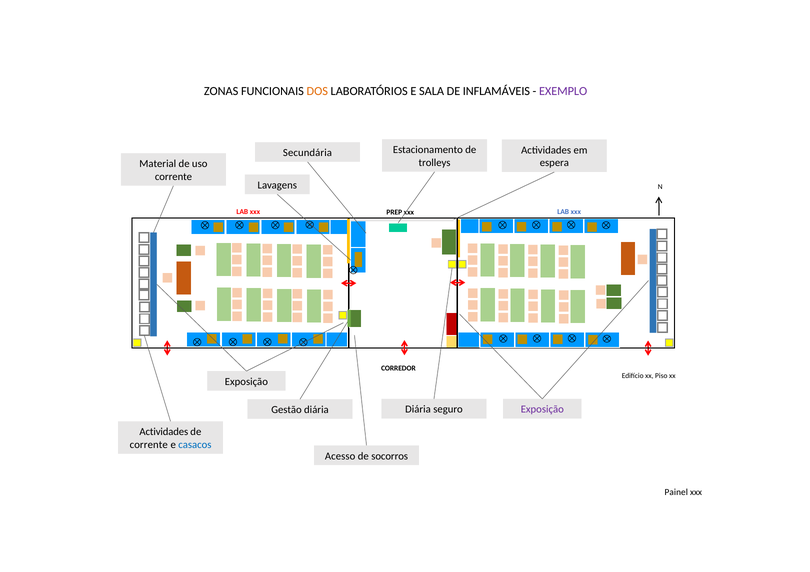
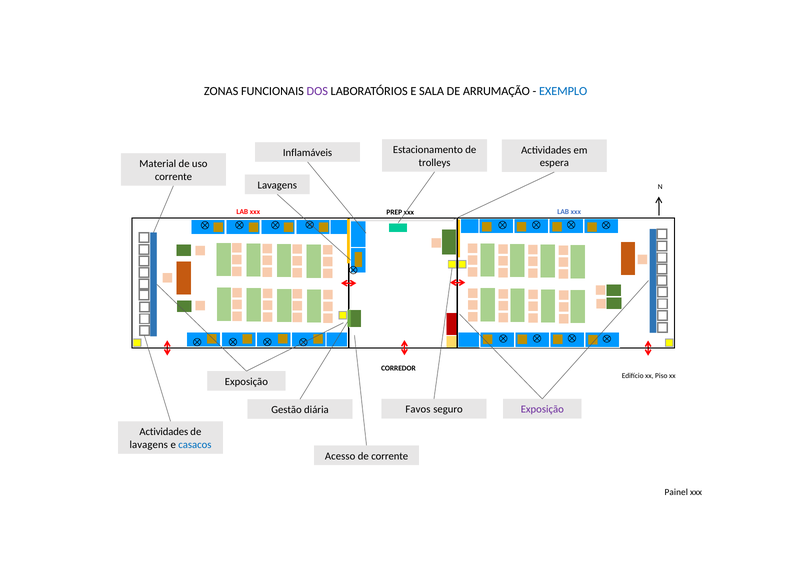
DOS colour: orange -> purple (317, 91)
INFLAMÁVEIS: INFLAMÁVEIS -> ARRUMAÇÃO (496, 91)
EXEMPLO colour: purple -> blue (563, 91)
Secundária: Secundária -> Inflamáveis (308, 153)
Diária: Diária -> Favos (418, 410)
corrente: corrente -> lavagens (149, 445)
de socorros: socorros -> corrente (390, 457)
